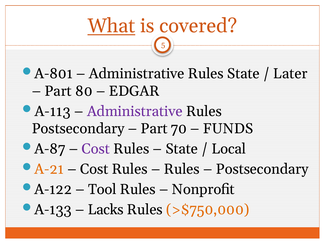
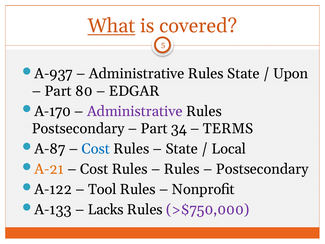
A-801: A-801 -> A-937 (54, 74)
Later: Later -> Upon (291, 74)
A-113: A-113 -> A-170 (53, 111)
70: 70 -> 34 (179, 129)
FUNDS: FUNDS -> TERMS (228, 129)
Cost colour: purple -> blue (96, 149)
>$750,000 colour: orange -> purple (208, 209)
